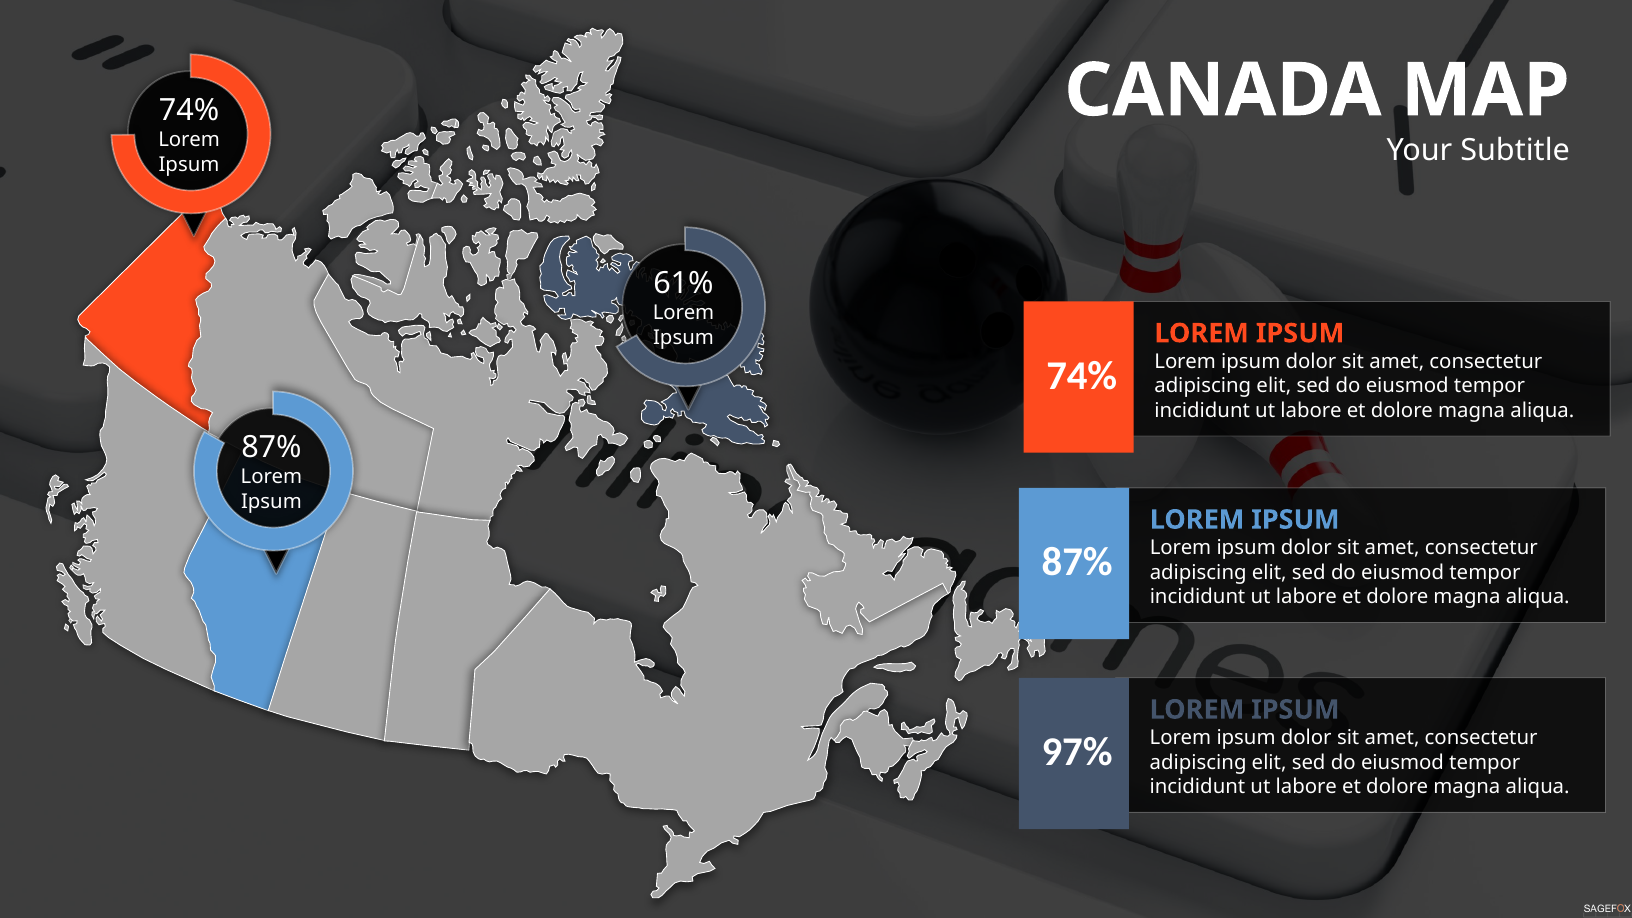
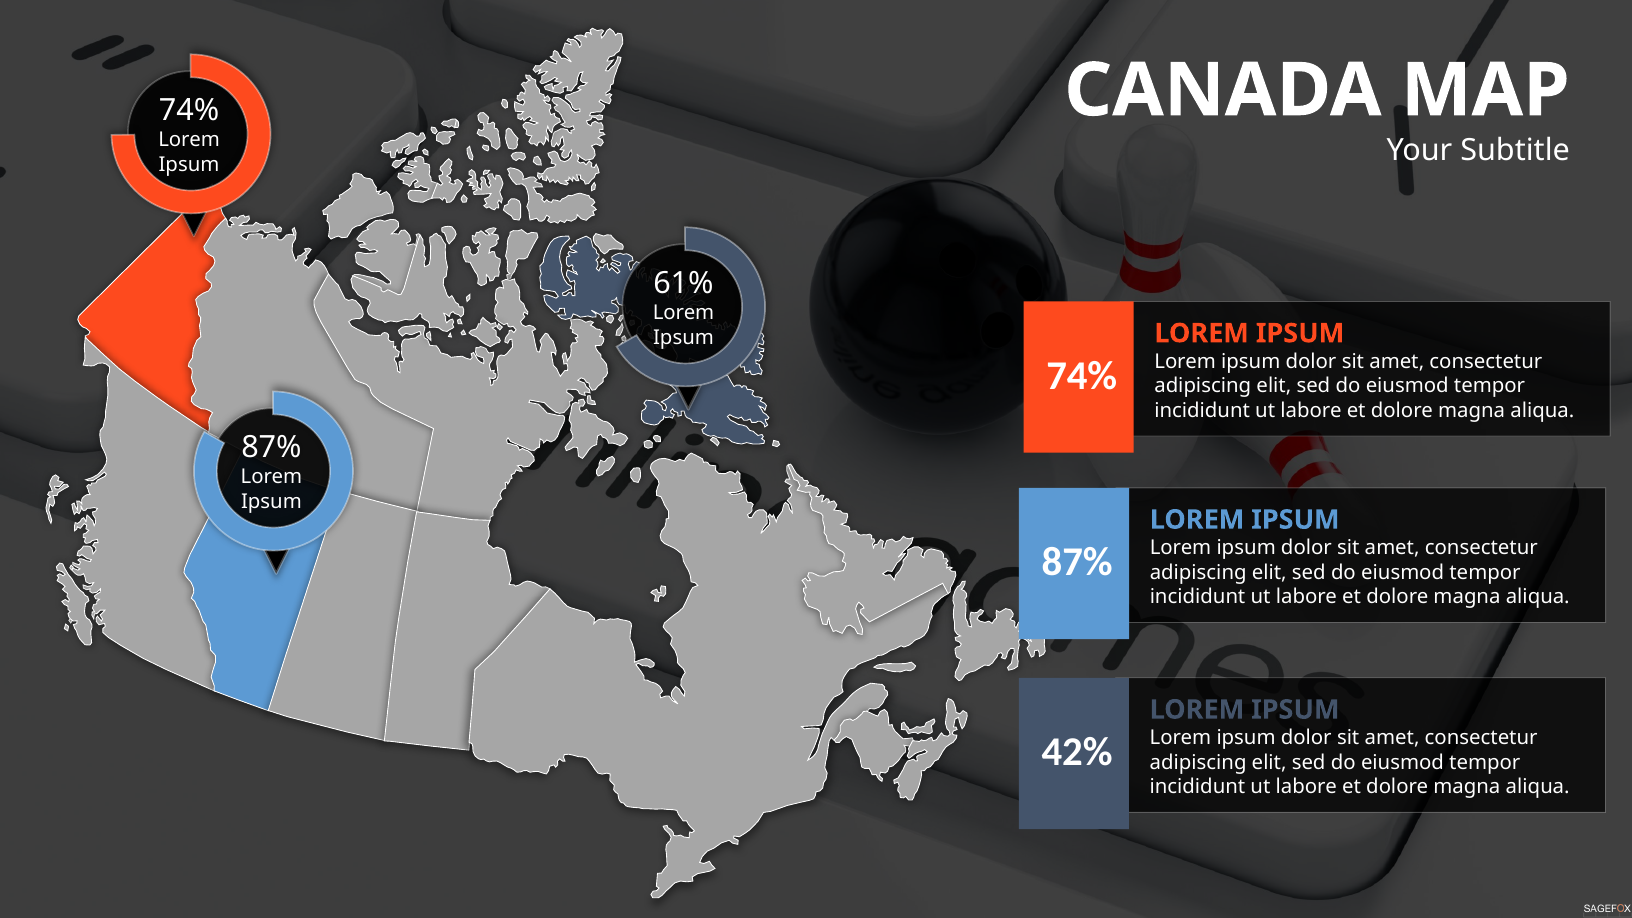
97%: 97% -> 42% (1077, 752)
